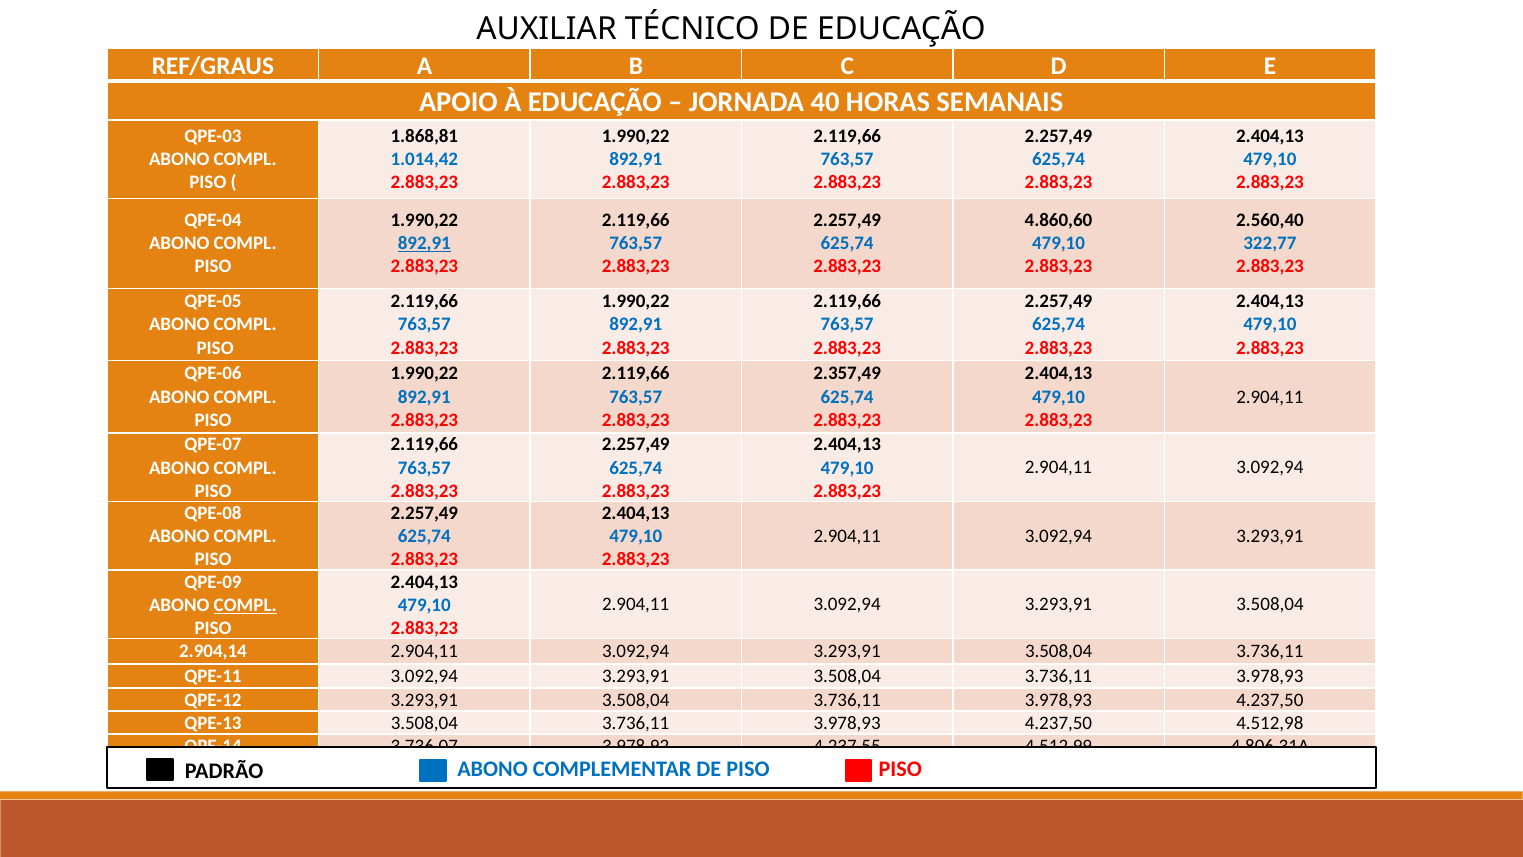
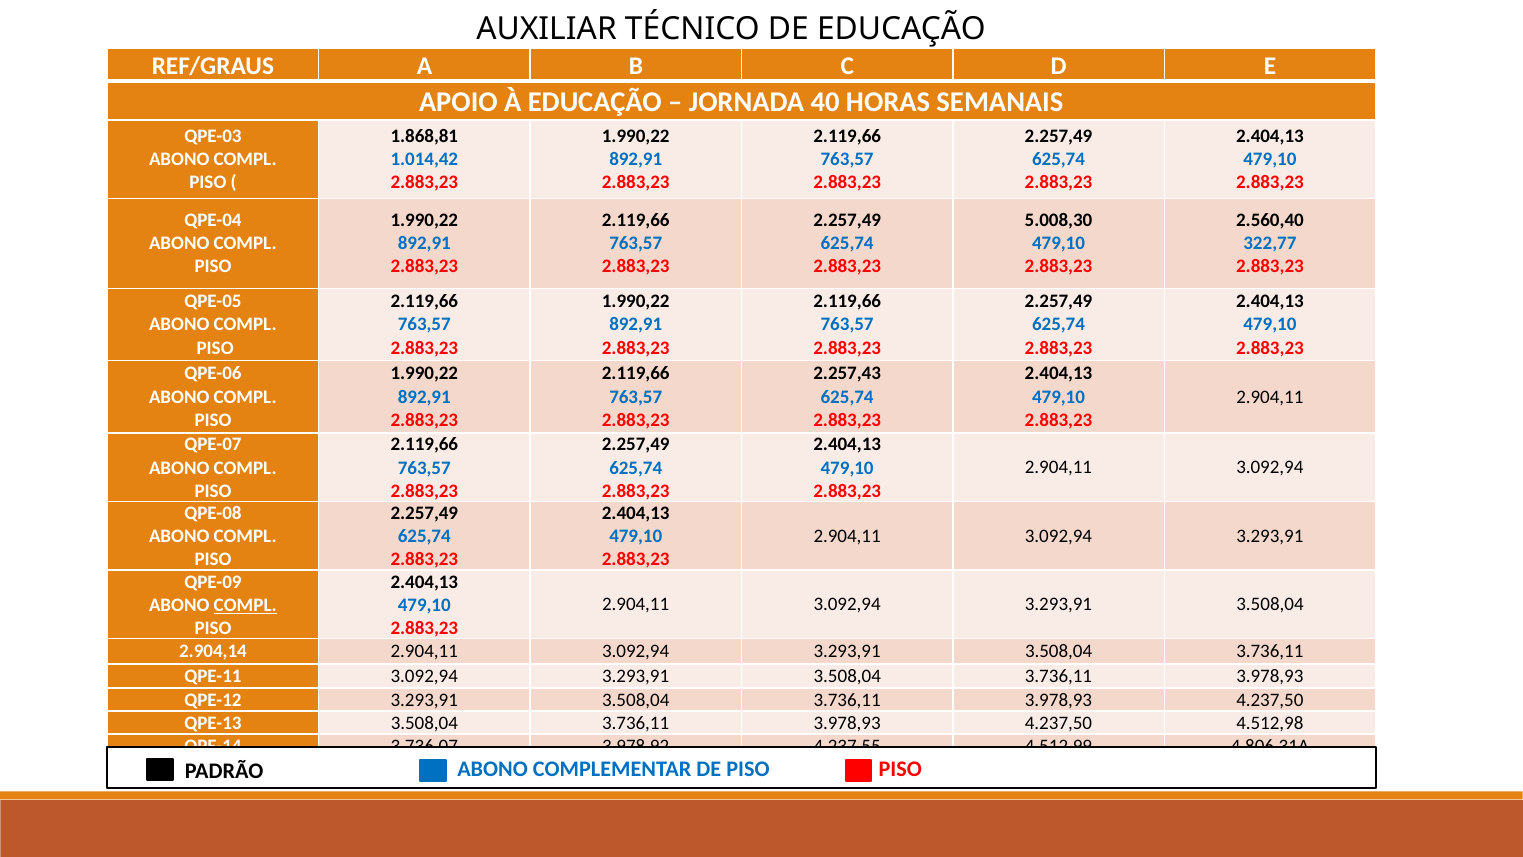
4.860,60: 4.860,60 -> 5.008,30 (1059, 220)
892,91 underline: present -> none (424, 243)
2.357,49: 2.357,49 -> 2.257,43 (847, 374)
